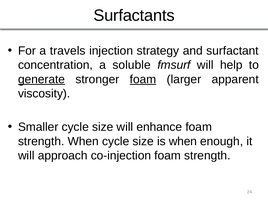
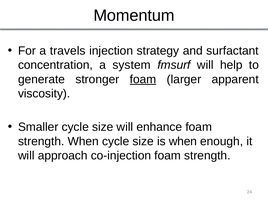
Surfactants: Surfactants -> Momentum (134, 15)
soluble: soluble -> system (132, 65)
generate underline: present -> none (42, 79)
